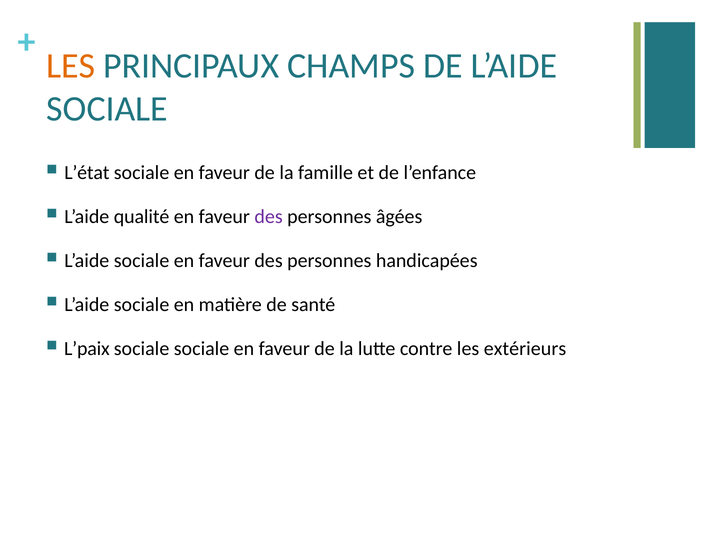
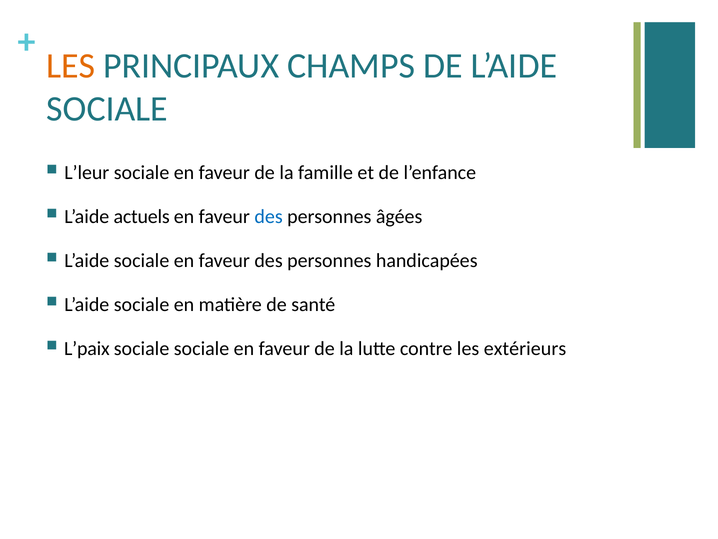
L’état: L’état -> L’leur (87, 173)
qualité: qualité -> actuels (142, 216)
des colour: purple -> blue (269, 216)
